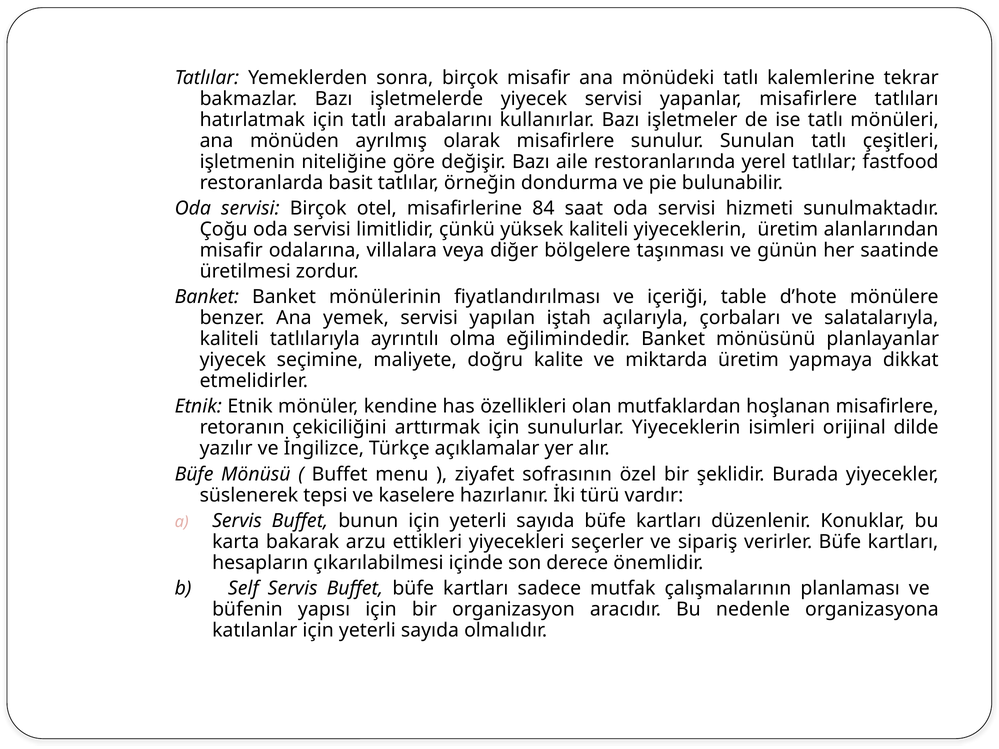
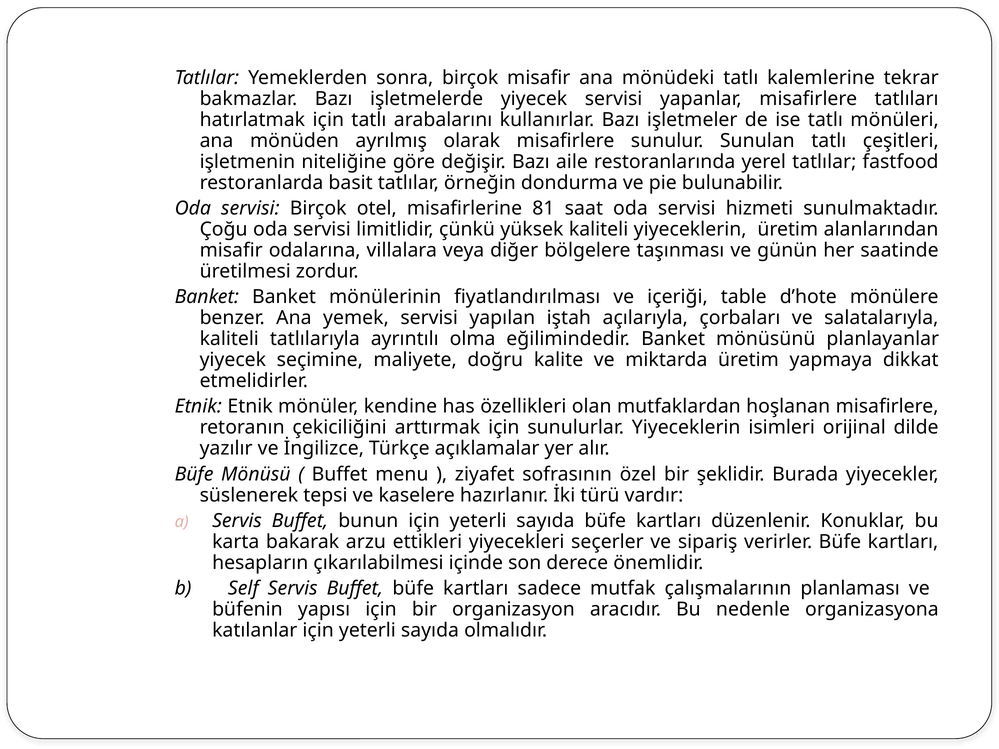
84: 84 -> 81 (543, 208)
